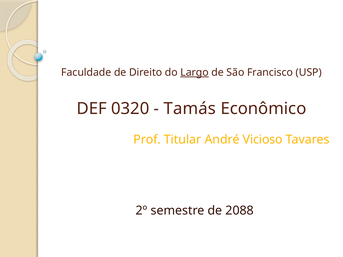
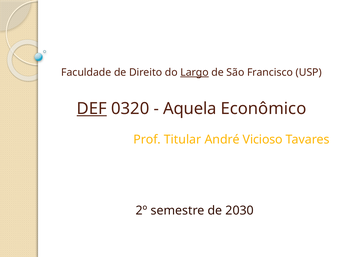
DEF underline: none -> present (92, 109)
Tamás: Tamás -> Aquela (190, 109)
2088: 2088 -> 2030 (240, 211)
